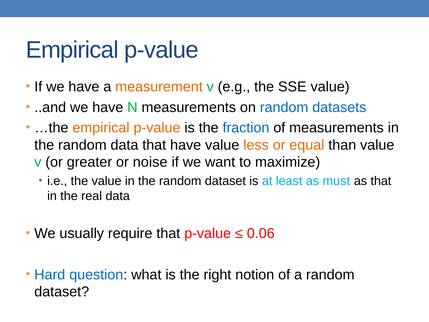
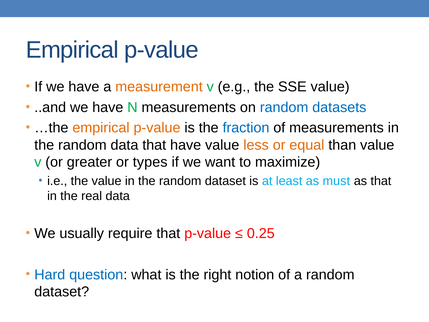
noise: noise -> types (150, 162)
0.06: 0.06 -> 0.25 (261, 233)
